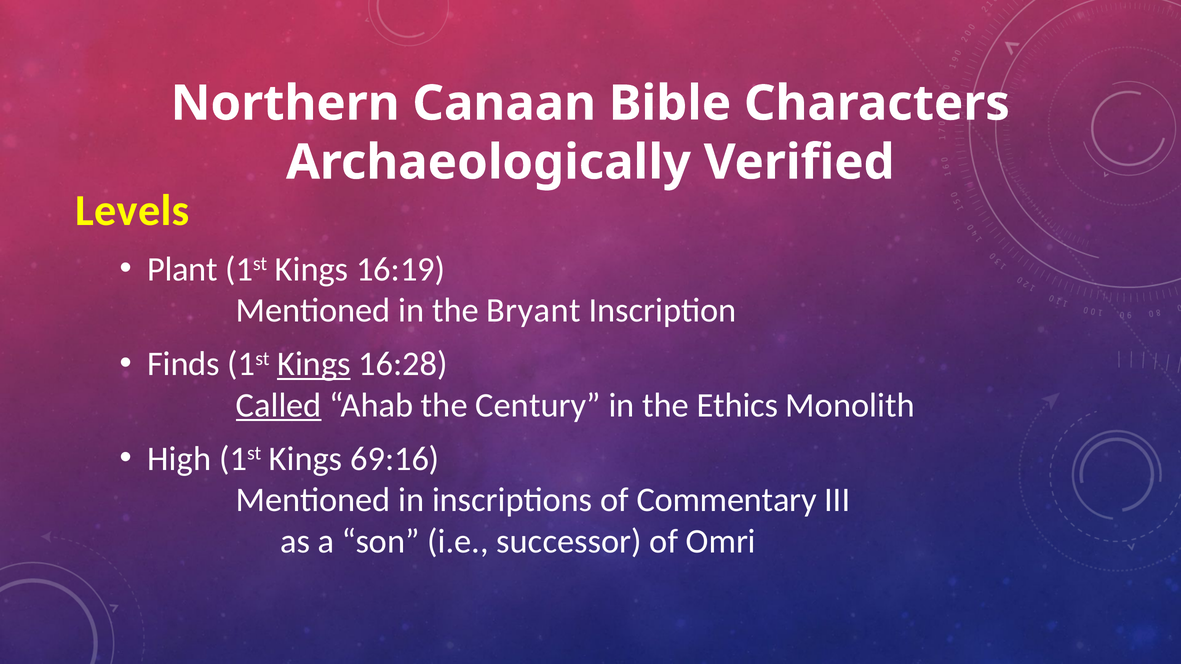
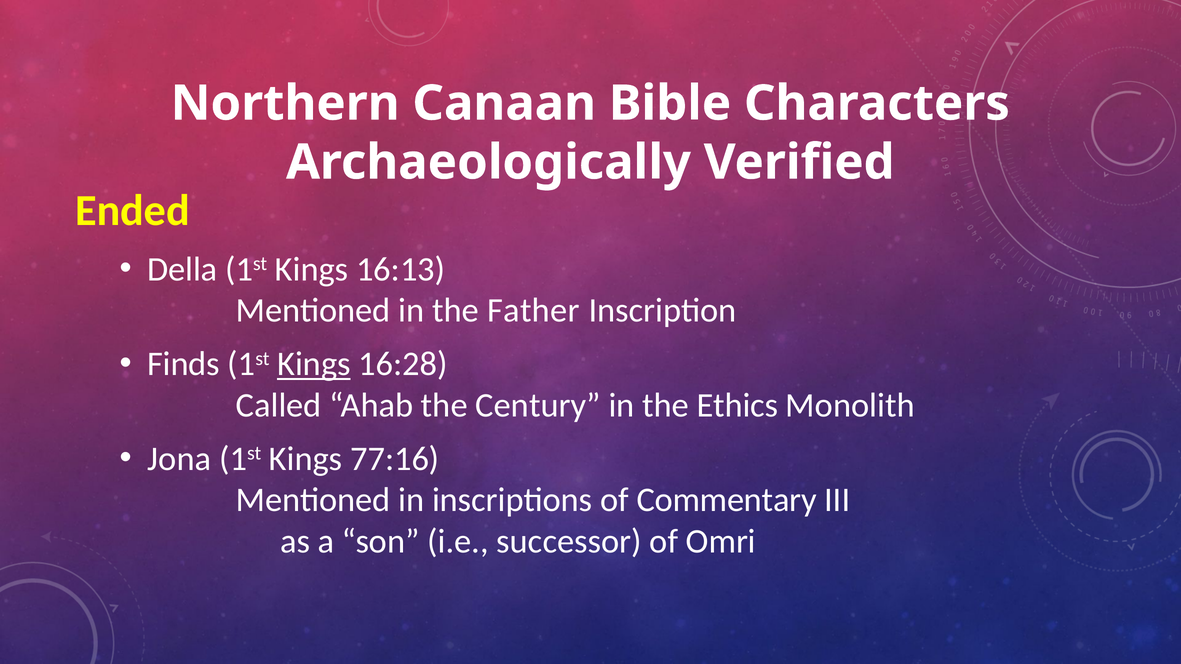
Levels: Levels -> Ended (133, 211)
Plant: Plant -> Della (182, 269)
16:19: 16:19 -> 16:13 (401, 269)
Bryant: Bryant -> Father (533, 311)
Called underline: present -> none (279, 405)
High: High -> Jona (179, 459)
69:16: 69:16 -> 77:16 (395, 459)
